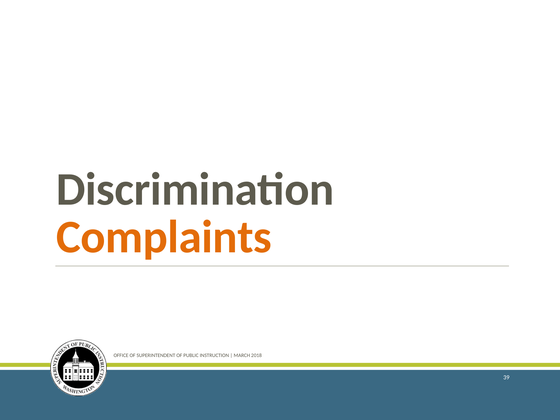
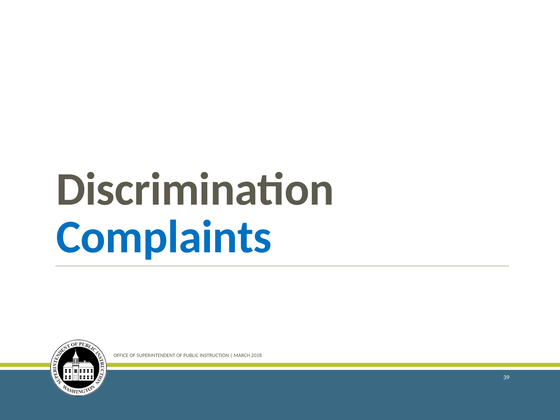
Complaints colour: orange -> blue (164, 237)
